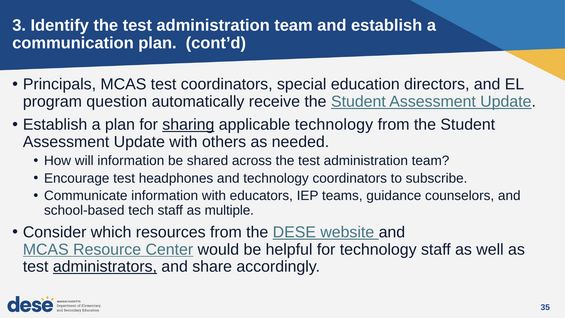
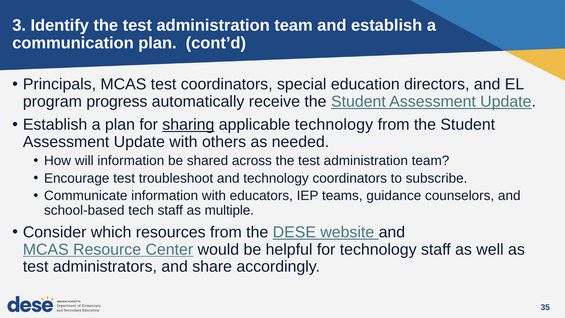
question: question -> progress (117, 102)
headphones: headphones -> troubleshoot (176, 178)
administrators underline: present -> none (105, 267)
